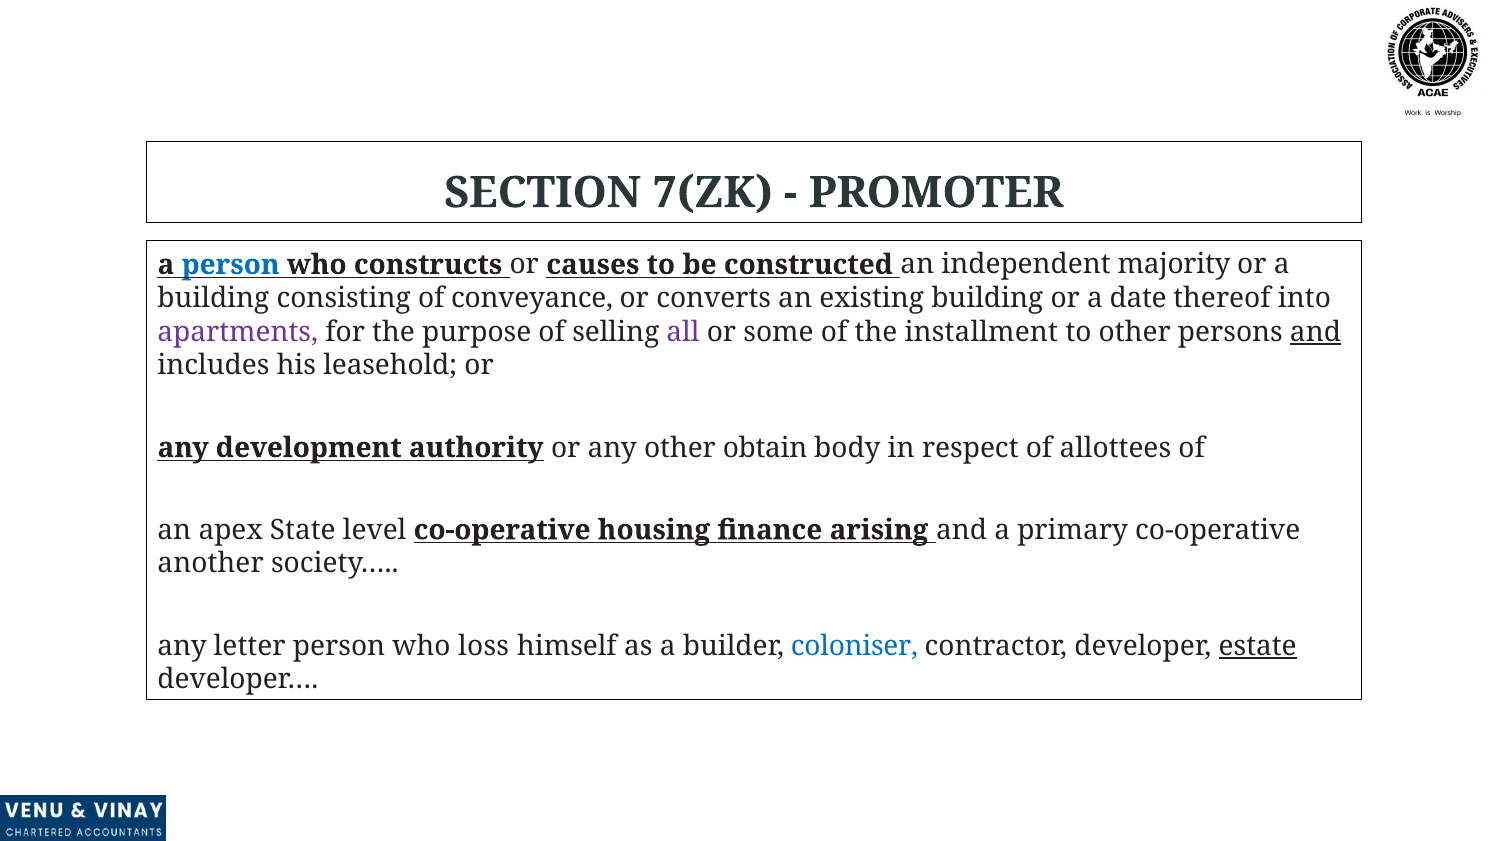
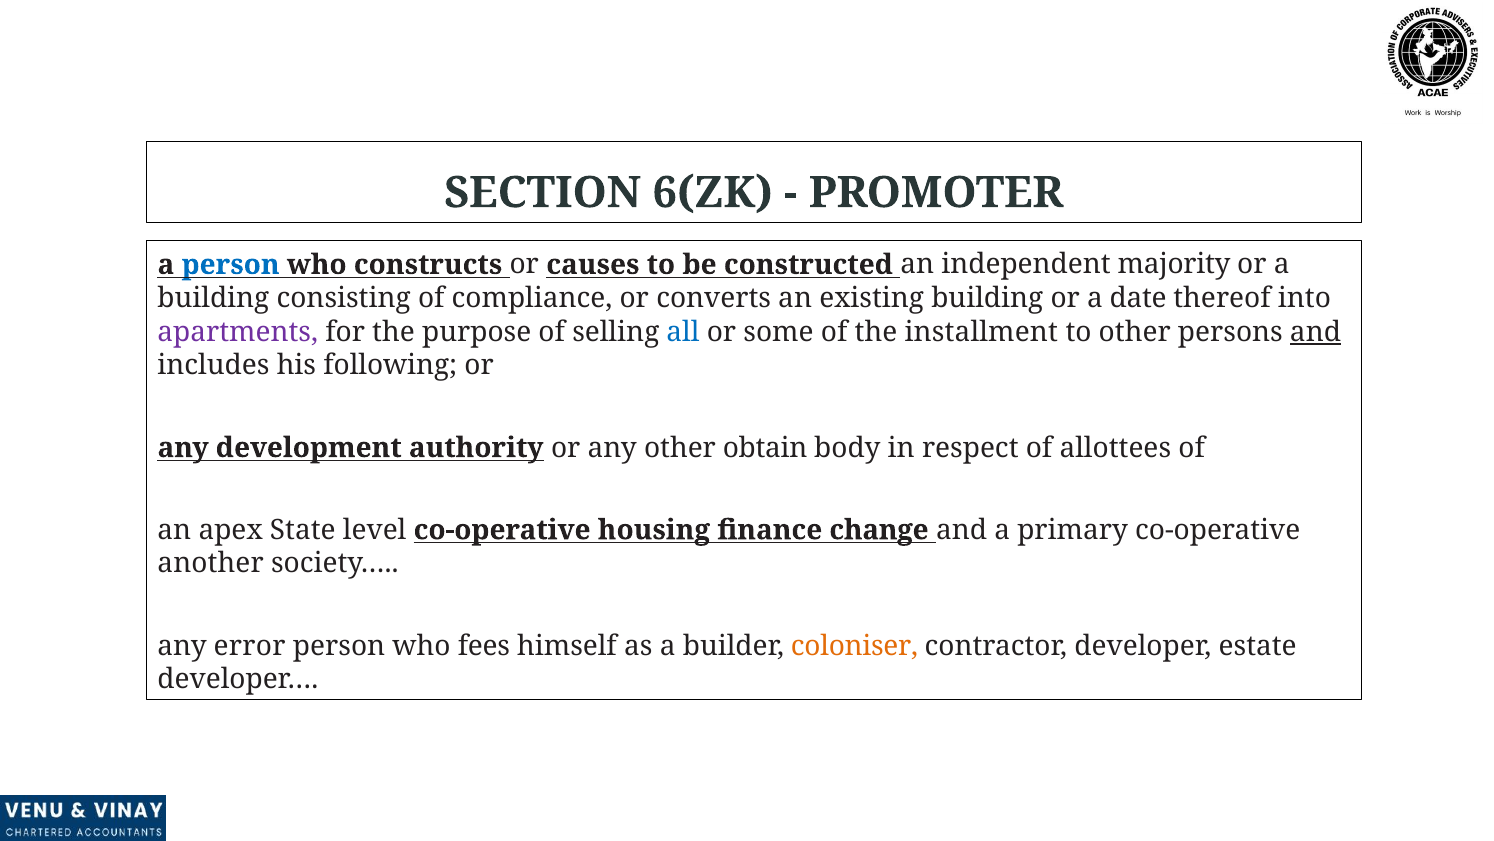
7(ZK: 7(ZK -> 6(ZK (713, 193)
conveyance: conveyance -> compliance (532, 298)
all colour: purple -> blue (683, 332)
leasehold: leasehold -> following (390, 365)
arising: arising -> change (879, 530)
letter: letter -> error (250, 645)
loss: loss -> fees (484, 645)
coloniser colour: blue -> orange (855, 645)
estate underline: present -> none (1258, 645)
